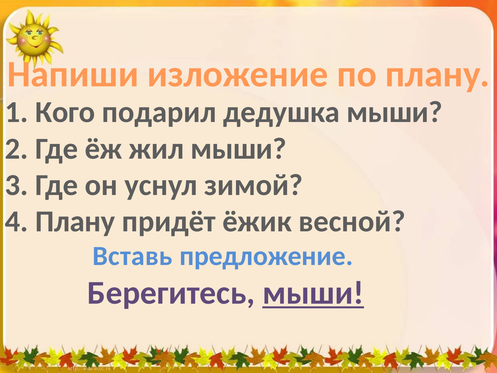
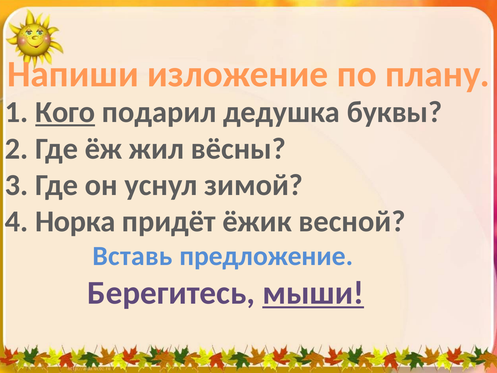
Кого underline: none -> present (65, 112)
дедушка мыши: мыши -> буквы (394, 112)
жил мыши: мыши -> вёсны (238, 149)
4 Плану: Плану -> Норка (75, 221)
